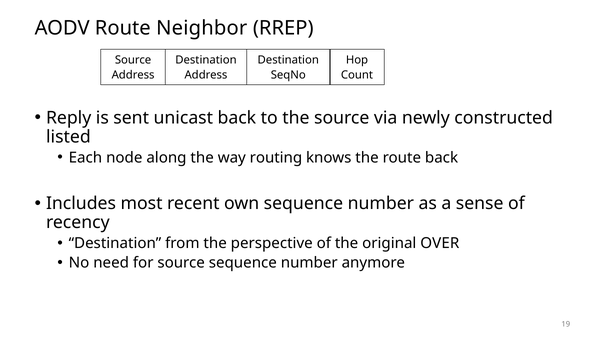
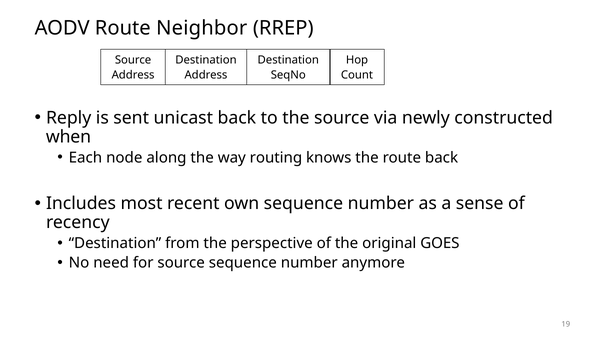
listed: listed -> when (68, 137)
OVER: OVER -> GOES (440, 244)
